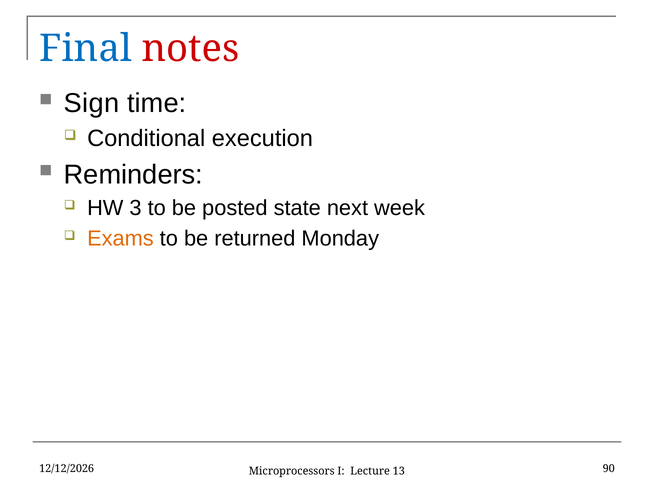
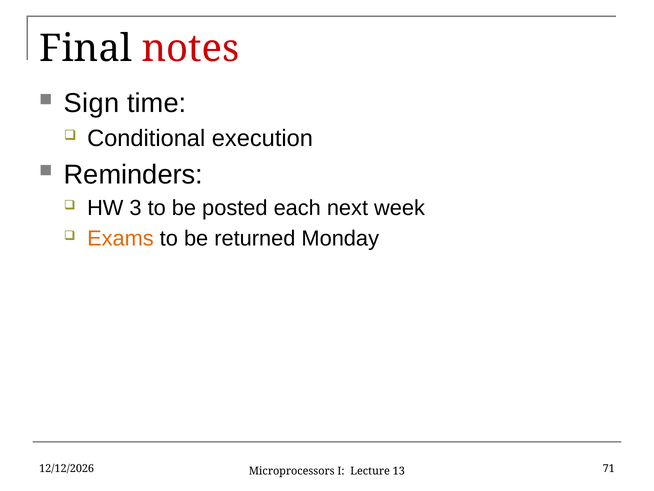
Final colour: blue -> black (86, 49)
state: state -> each (297, 208)
90: 90 -> 71 (609, 468)
